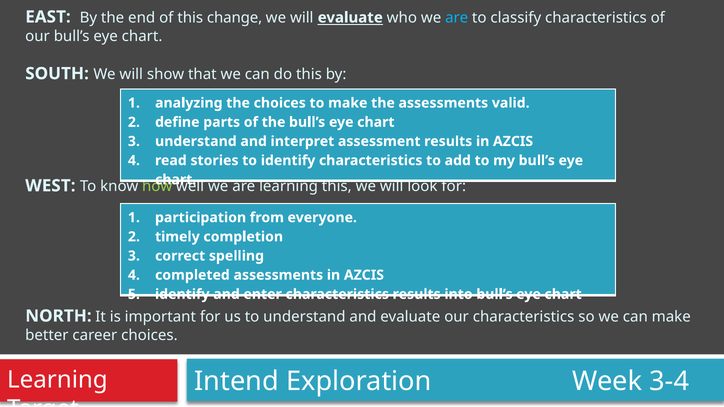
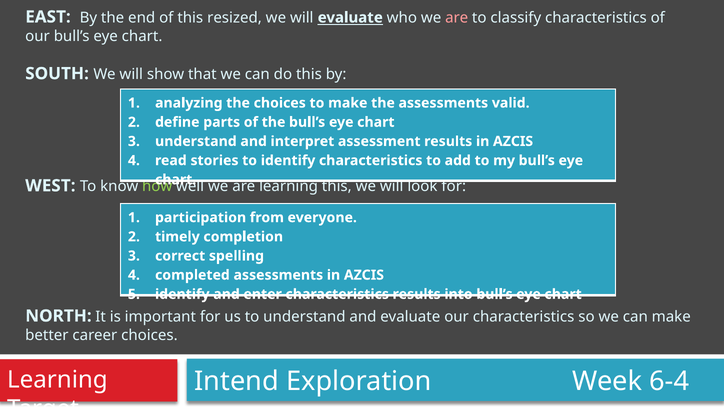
change: change -> resized (234, 18)
are colour: light blue -> pink (457, 18)
3-4: 3-4 -> 6-4 (669, 382)
